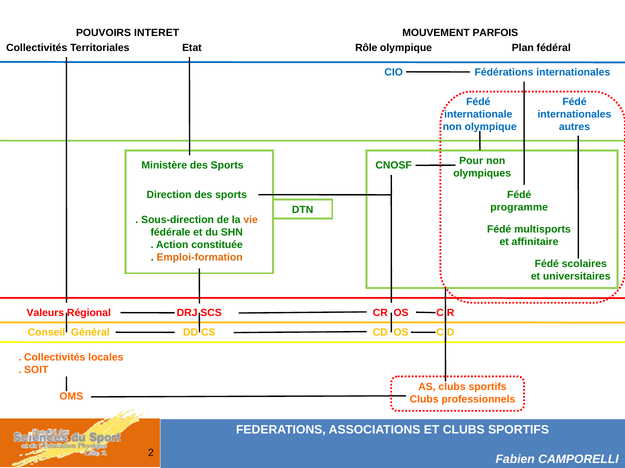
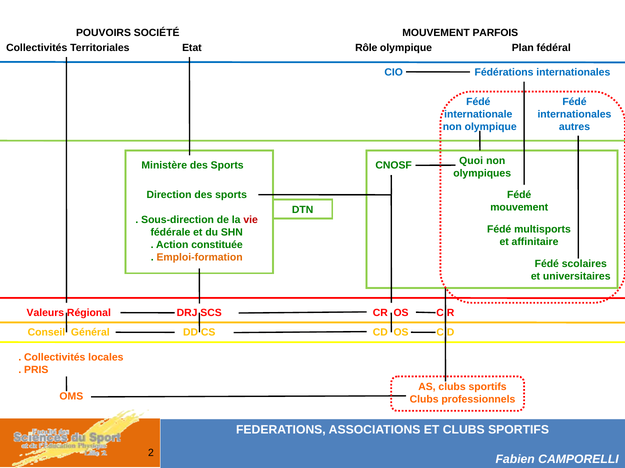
INTERET: INTERET -> SOCIÉTÉ (157, 33)
Pour: Pour -> Quoi (471, 161)
programme: programme -> mouvement (519, 208)
vie colour: orange -> red (251, 220)
SOIT: SOIT -> PRIS (36, 370)
